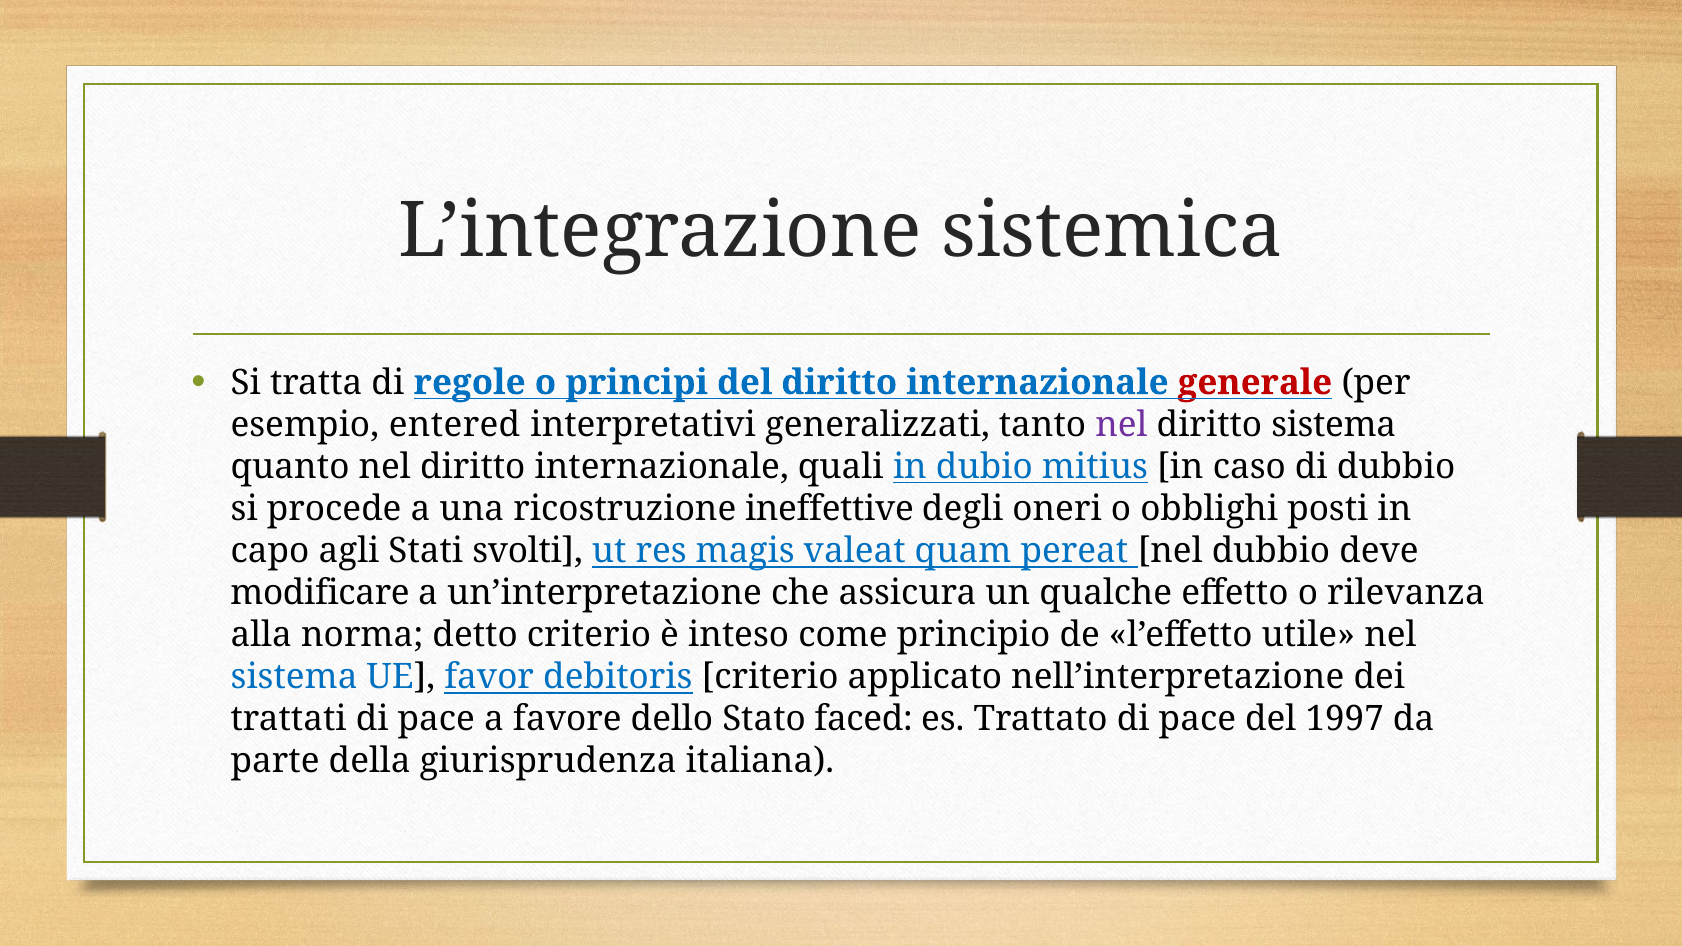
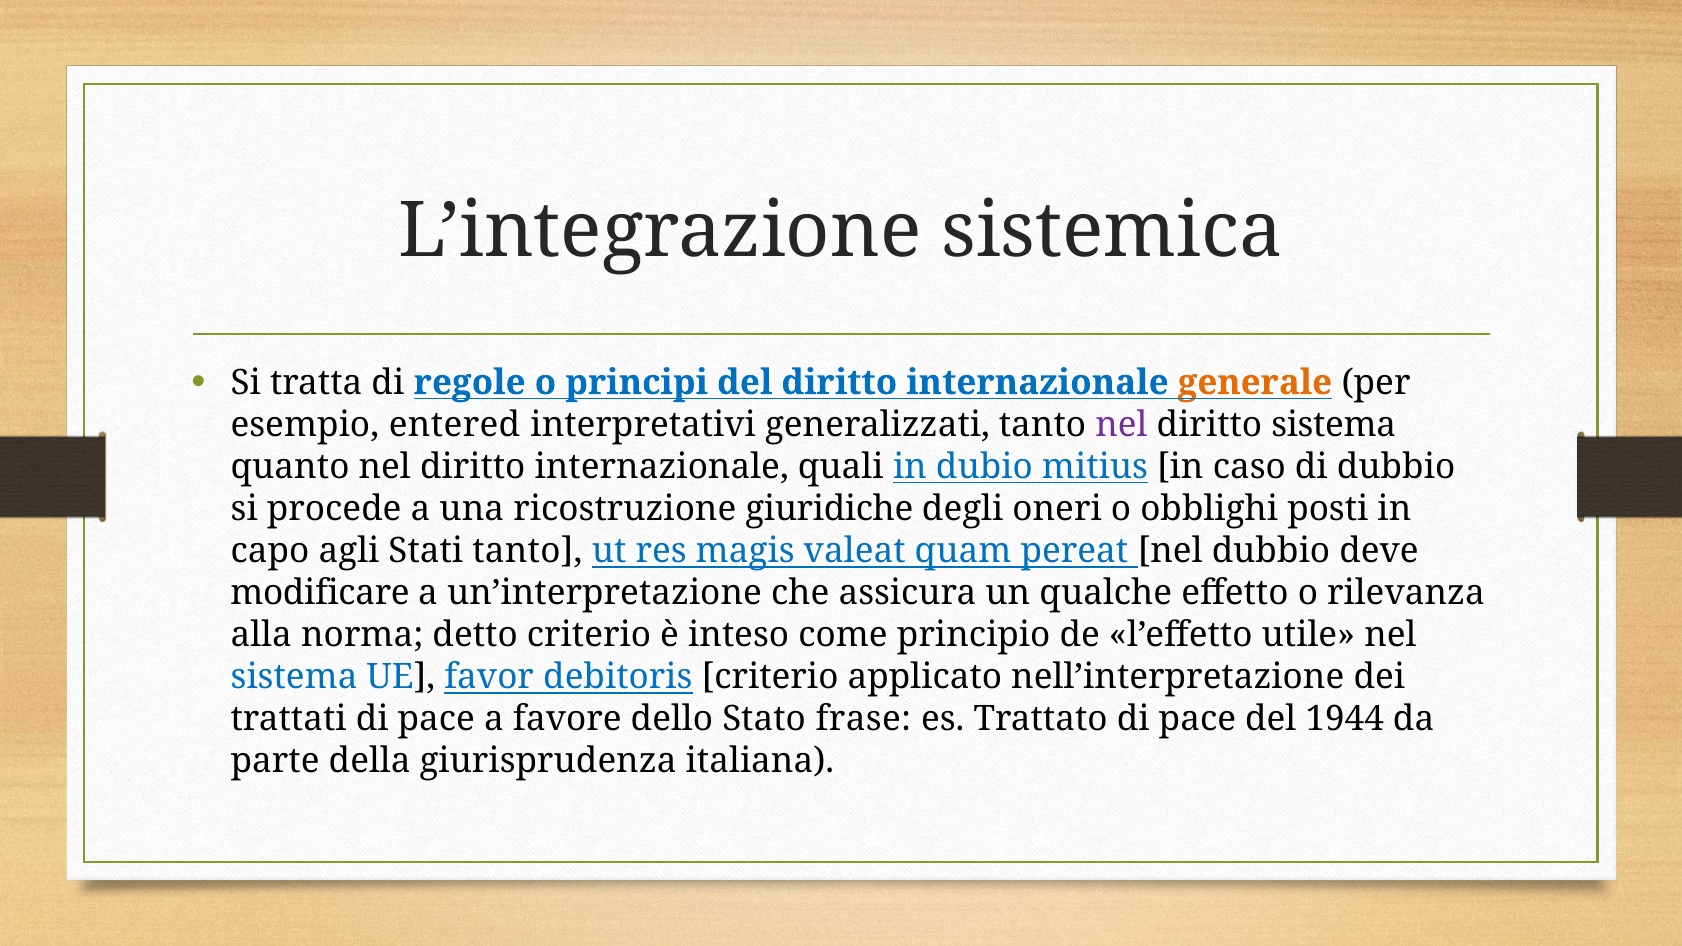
generale colour: red -> orange (1255, 383)
ineffettive: ineffettive -> giuridiche (829, 509)
Stati svolti: svolti -> tanto (527, 551)
faced: faced -> frase (863, 719)
1997: 1997 -> 1944 (1345, 719)
